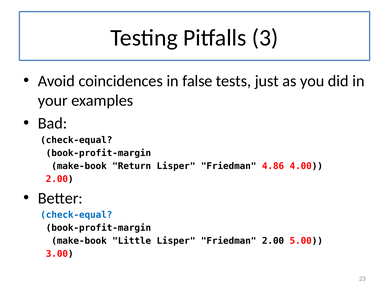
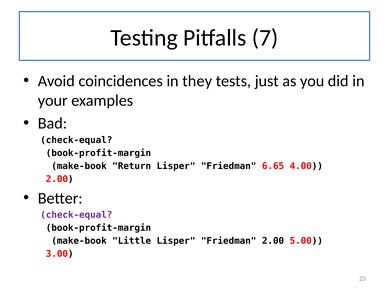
3: 3 -> 7 (265, 38)
false: false -> they (197, 81)
4.86: 4.86 -> 6.65 (273, 166)
check-equal colour: blue -> purple (76, 215)
